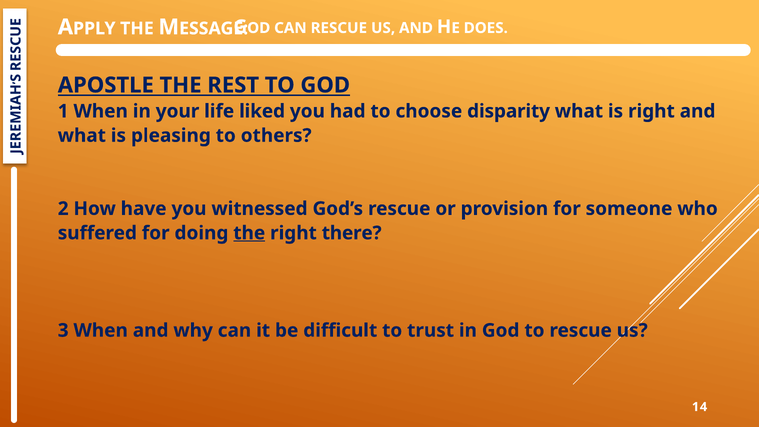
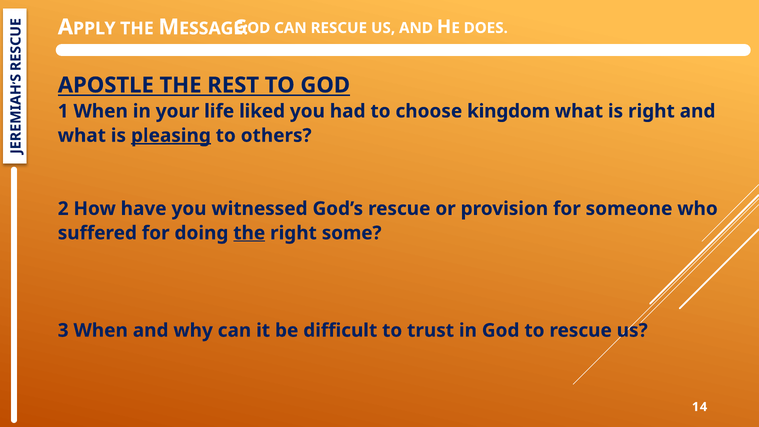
disparity: disparity -> kingdom (509, 111)
pleasing underline: none -> present (171, 136)
there: there -> some (352, 233)
